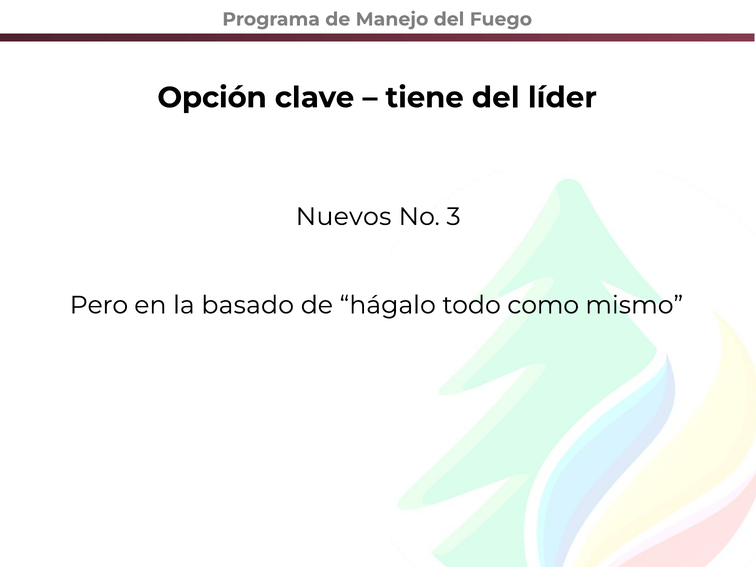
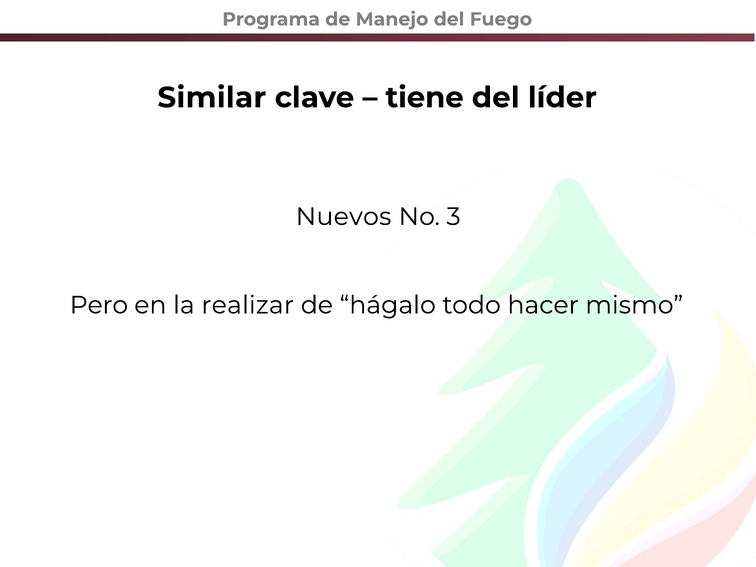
Opción: Opción -> Similar (212, 98)
basado: basado -> realizar (248, 305)
como: como -> hacer (543, 305)
